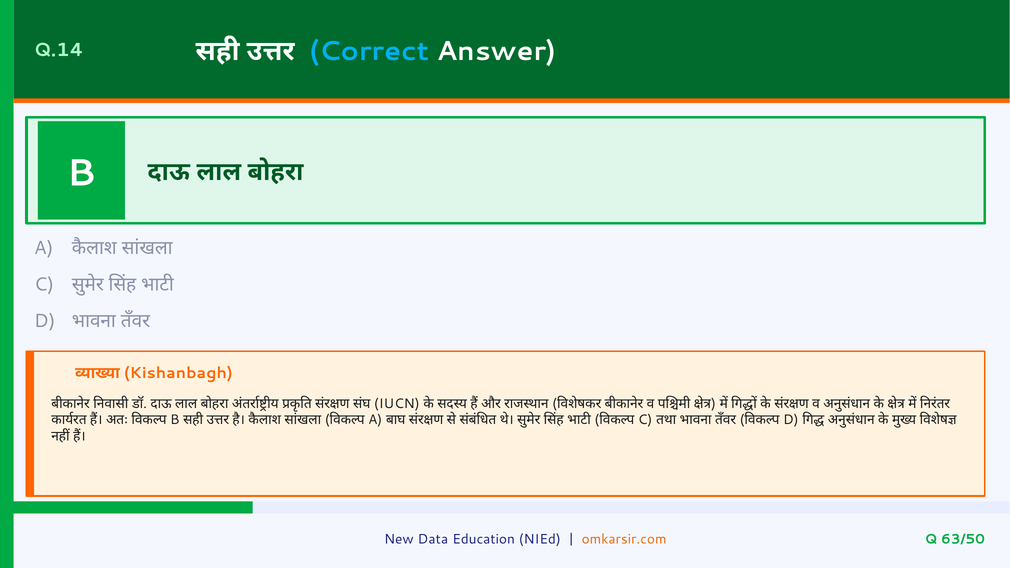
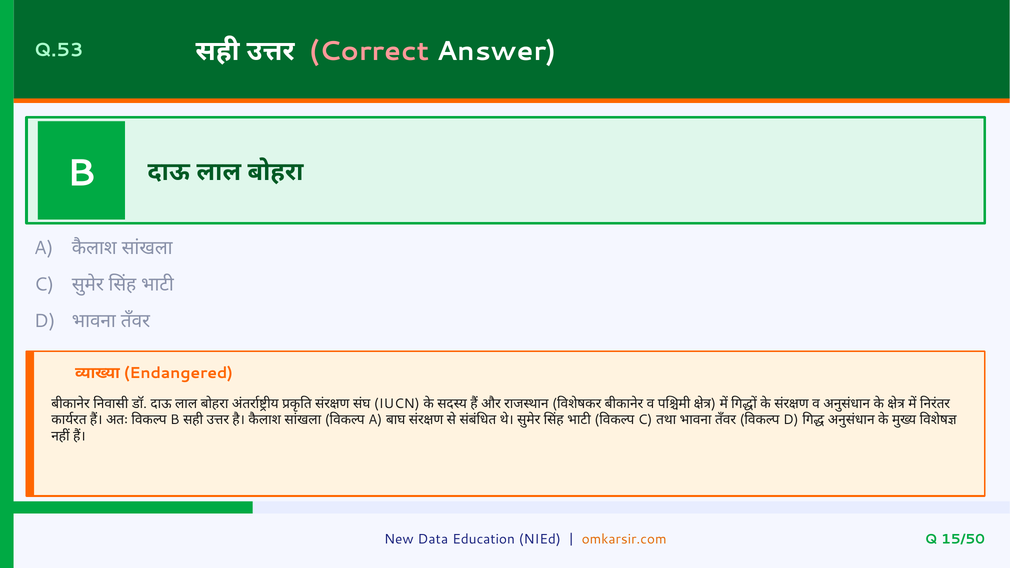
Q.14: Q.14 -> Q.53 (59, 50)
Correct colour: light blue -> pink (369, 51)
Kishanbagh: Kishanbagh -> Endangered (178, 373)
63/50: 63/50 -> 15/50 (963, 539)
